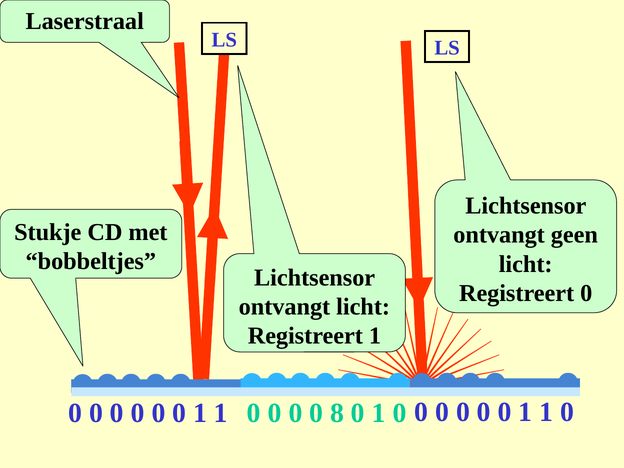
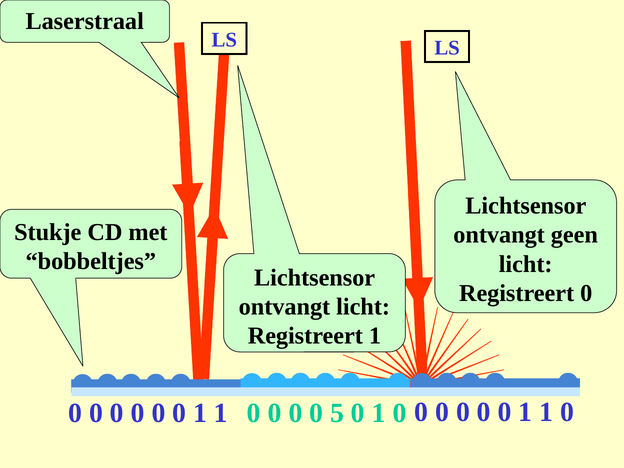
8: 8 -> 5 (337, 413)
